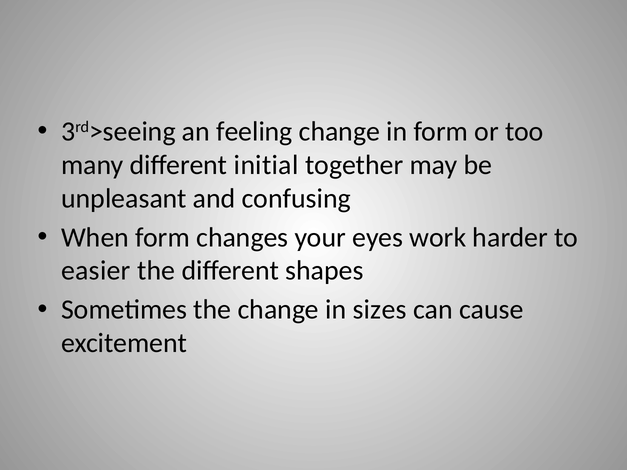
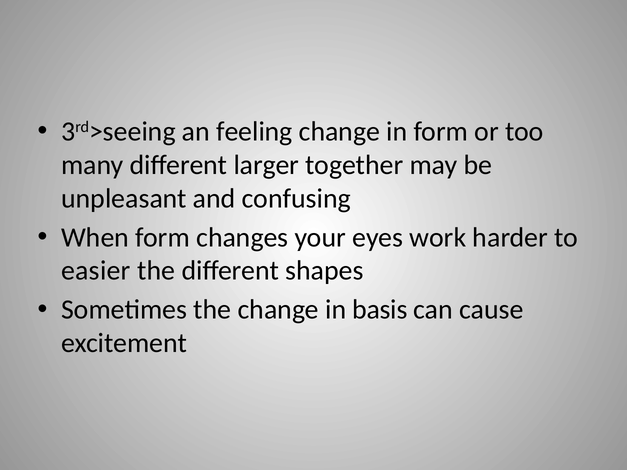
initial: initial -> larger (266, 165)
sizes: sizes -> basis (380, 310)
